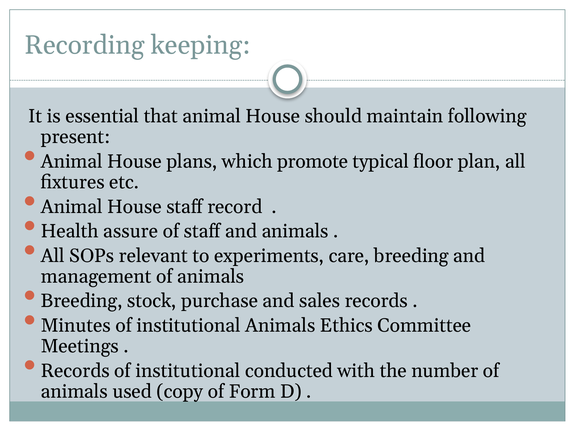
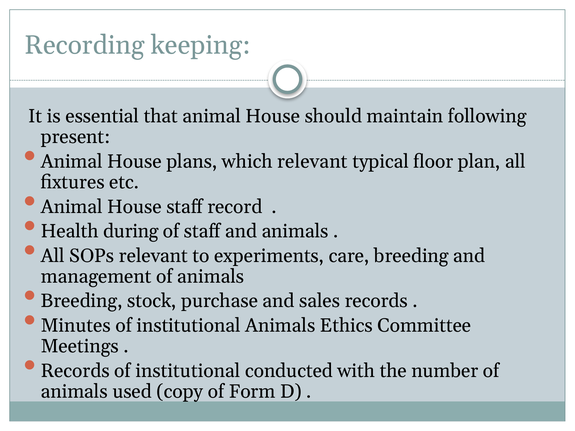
which promote: promote -> relevant (312, 162)
assure: assure -> during (131, 231)
